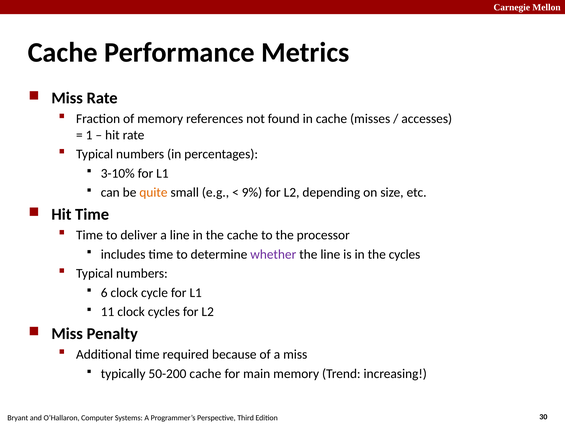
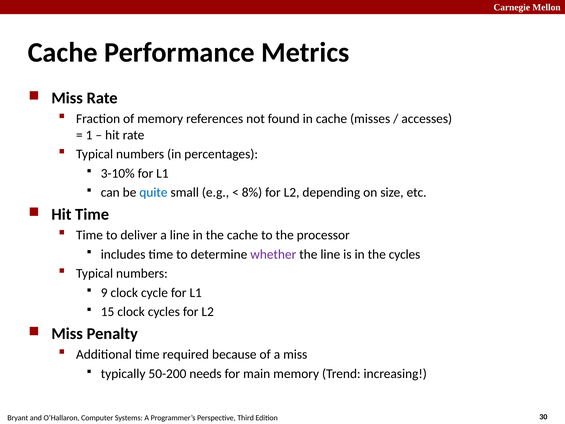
quite colour: orange -> blue (153, 192)
9%: 9% -> 8% (252, 192)
6: 6 -> 9 (104, 292)
11: 11 -> 15 (108, 312)
50-200 cache: cache -> needs (206, 373)
